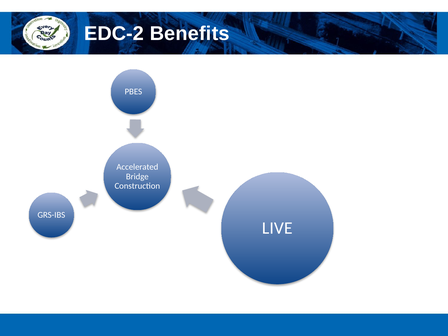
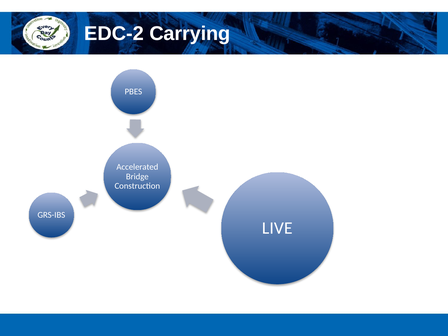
Benefits: Benefits -> Carrying (190, 34)
